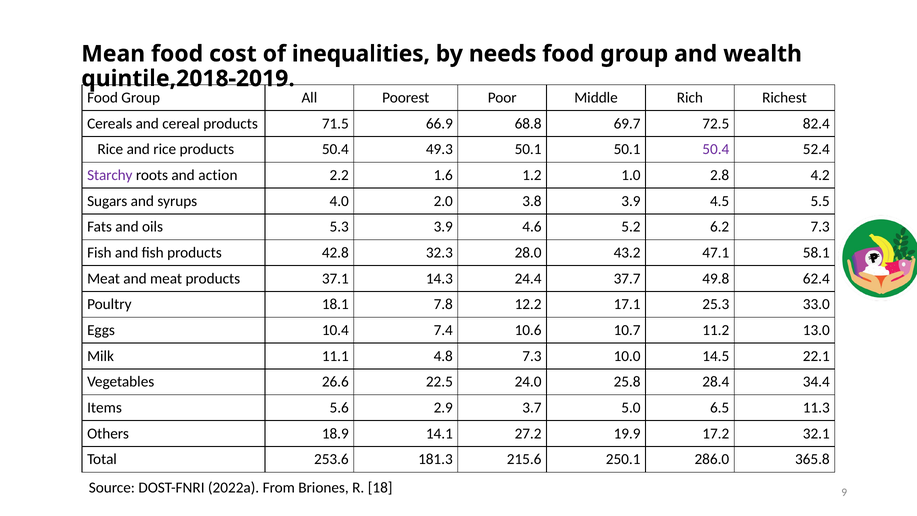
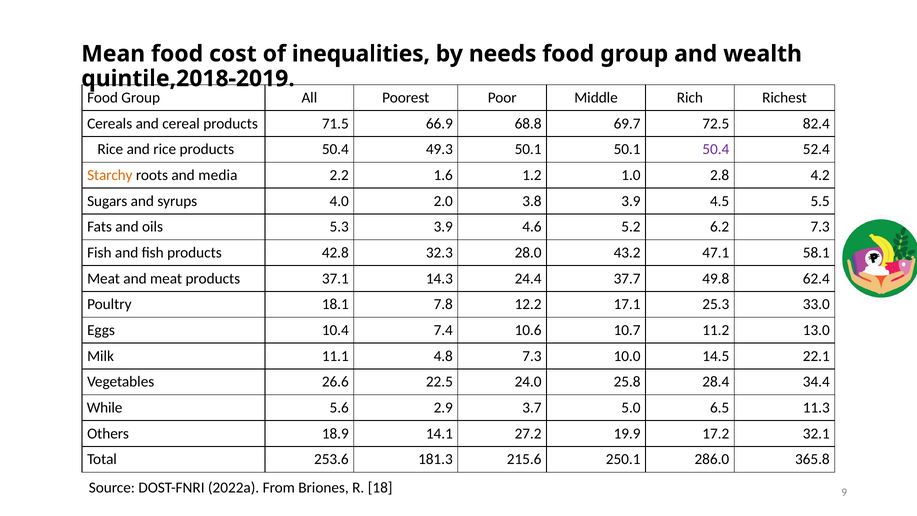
Starchy colour: purple -> orange (110, 175)
action: action -> media (218, 175)
Items: Items -> While (105, 408)
